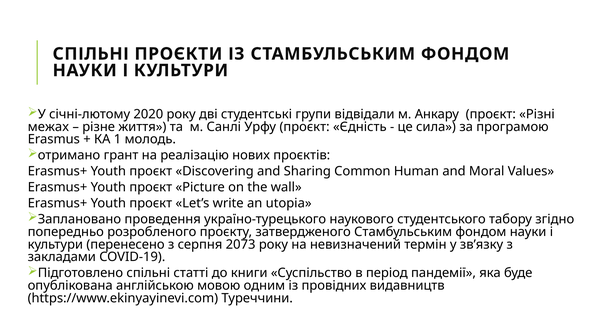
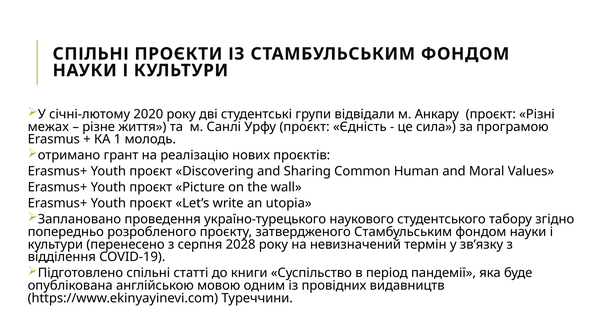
2073: 2073 -> 2028 (241, 244)
закладами: закладами -> відділення (62, 257)
